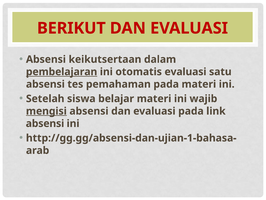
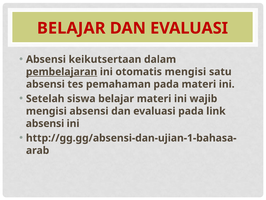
BERIKUT: BERIKUT -> BELAJAR (71, 28)
otomatis evaluasi: evaluasi -> mengisi (185, 72)
mengisi underline: present -> none (46, 111)
